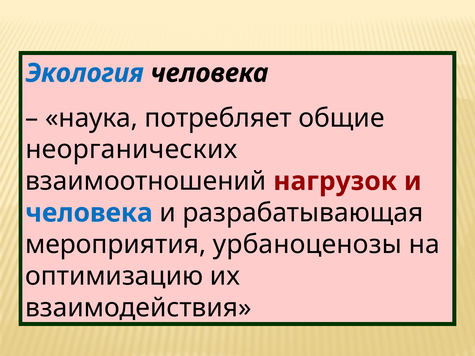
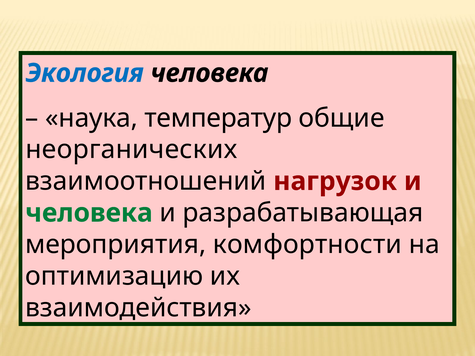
потребляет: потребляет -> температур (218, 118)
человека colour: blue -> green (89, 213)
урбаноценозы: урбаноценозы -> комфортности (307, 245)
